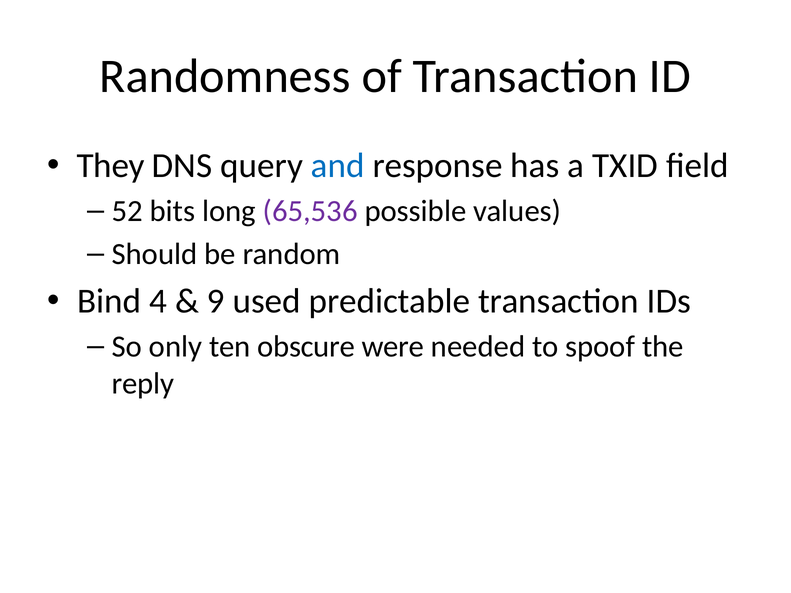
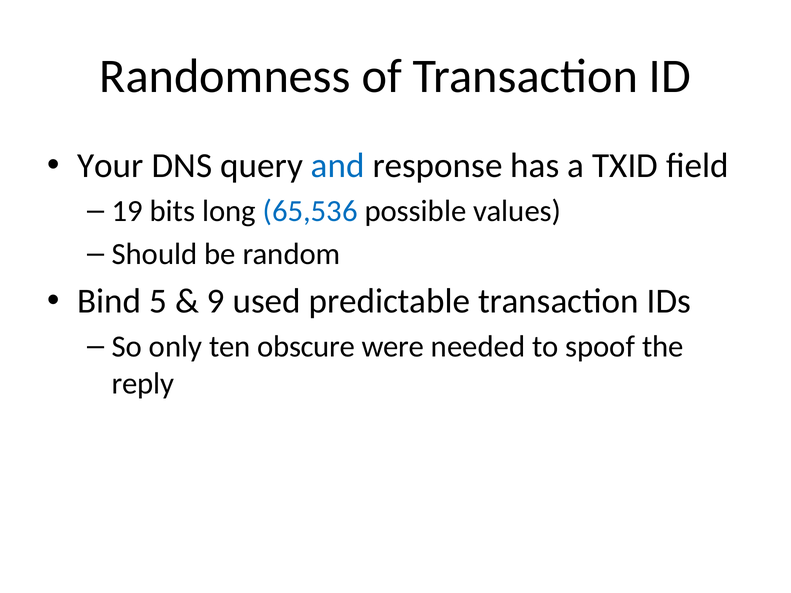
They: They -> Your (110, 166)
52: 52 -> 19 (127, 211)
65,536 colour: purple -> blue (310, 211)
4: 4 -> 5 (158, 301)
